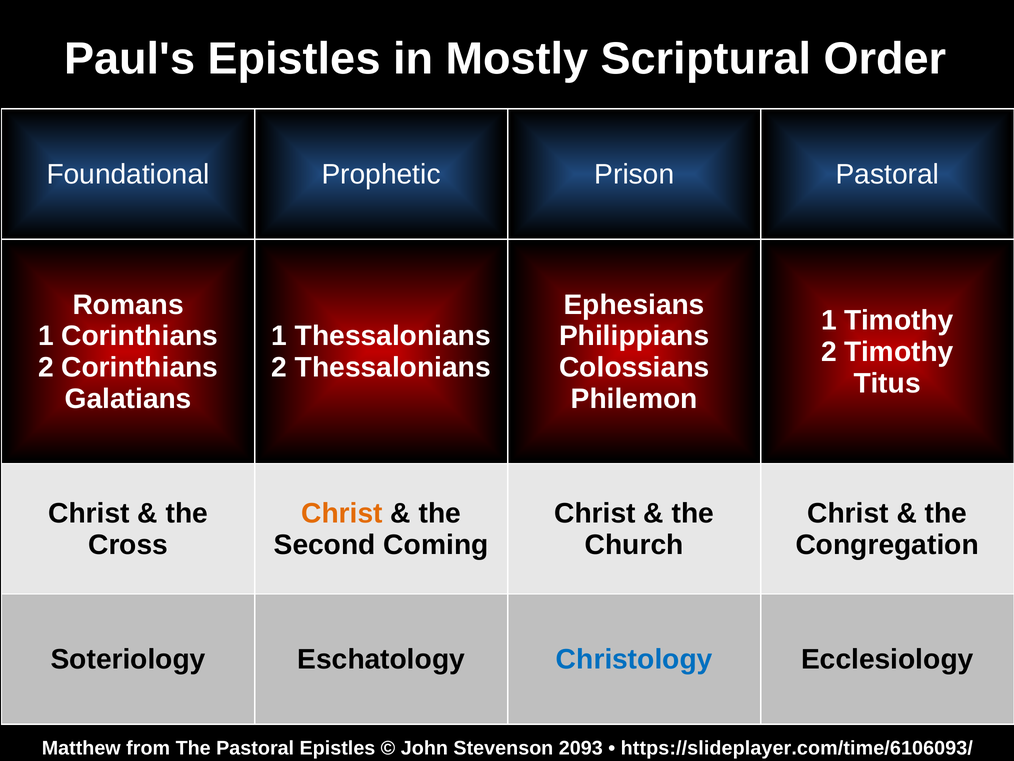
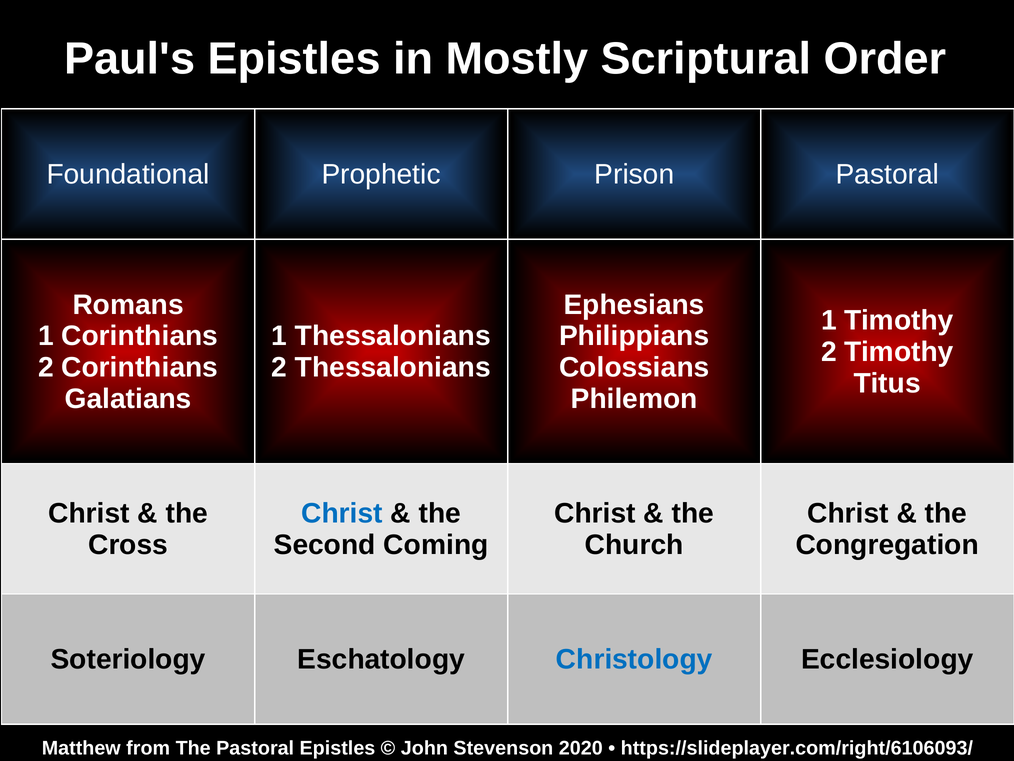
Christ colour: orange -> blue (342, 513)
2093: 2093 -> 2020 (581, 748)
https://slideplayer.com/time/6106093/: https://slideplayer.com/time/6106093/ -> https://slideplayer.com/right/6106093/ (797, 748)
